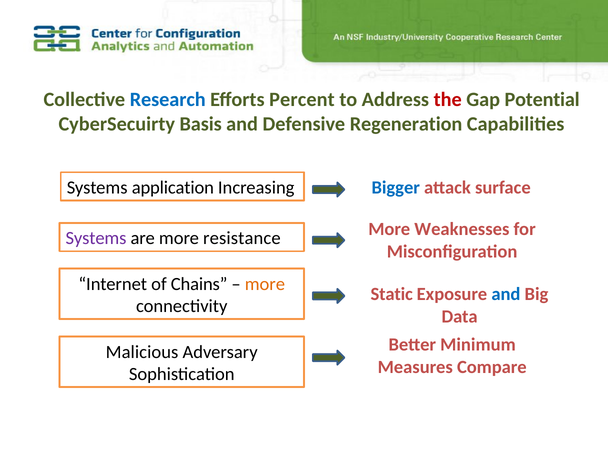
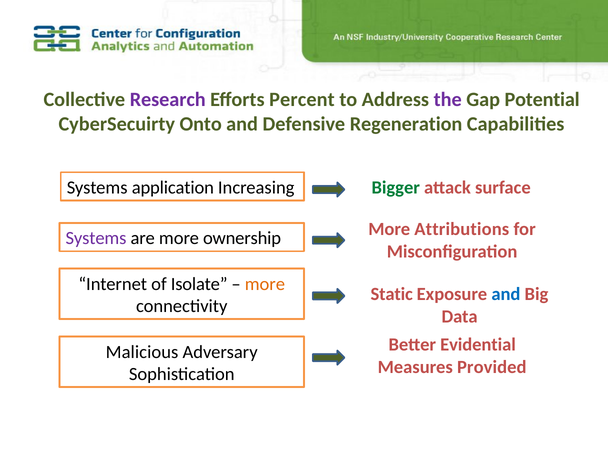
Research colour: blue -> purple (168, 100)
the colour: red -> purple (448, 100)
Basis: Basis -> Onto (201, 124)
Bigger colour: blue -> green (396, 188)
resistance: resistance -> ownership (242, 238)
Weaknesses: Weaknesses -> Attributions (462, 229)
Chains: Chains -> Isolate (199, 284)
Minimum: Minimum -> Evidential (478, 345)
Compare: Compare -> Provided (492, 367)
